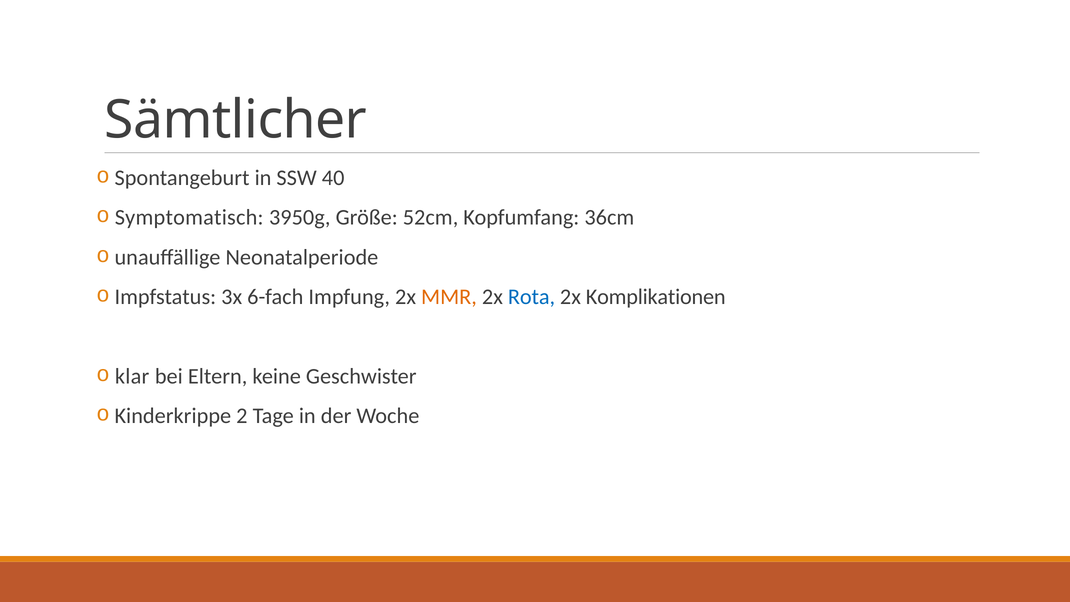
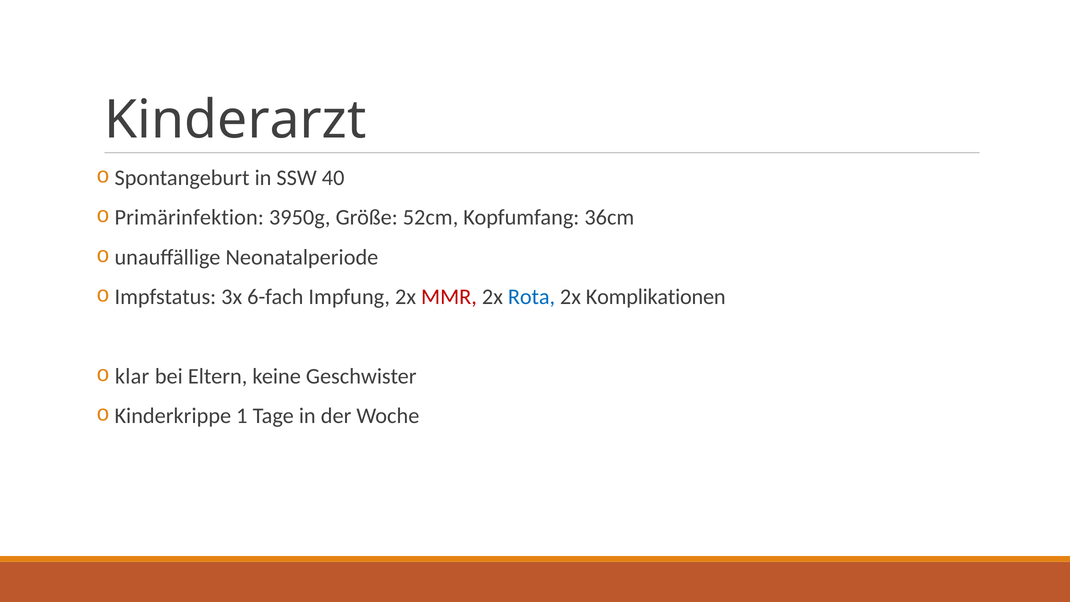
Sämtlicher: Sämtlicher -> Kinderarzt (235, 120)
Symptomatisch: Symptomatisch -> Primärinfektion (189, 218)
MMR colour: orange -> red (449, 297)
2: 2 -> 1 (242, 416)
